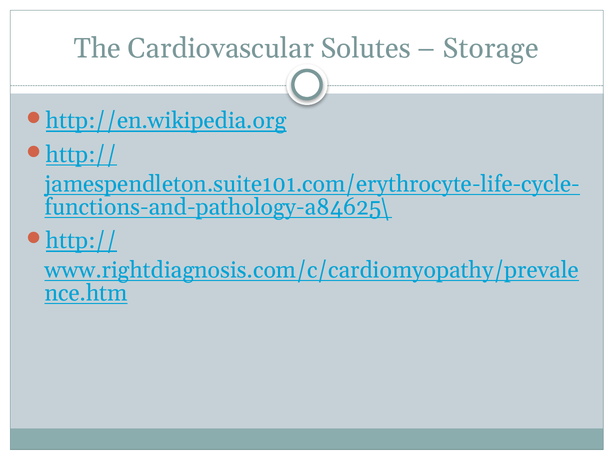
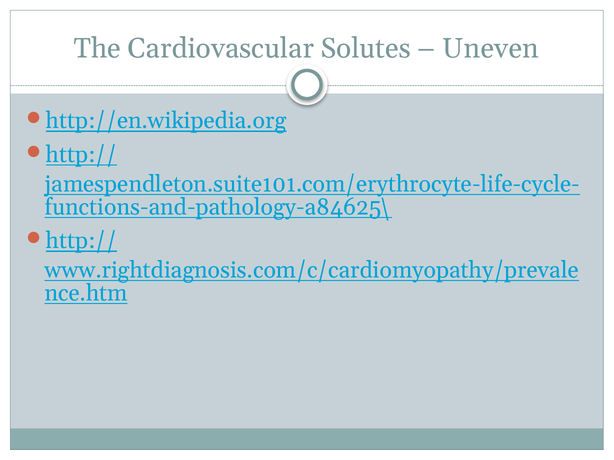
Storage: Storage -> Uneven (491, 48)
